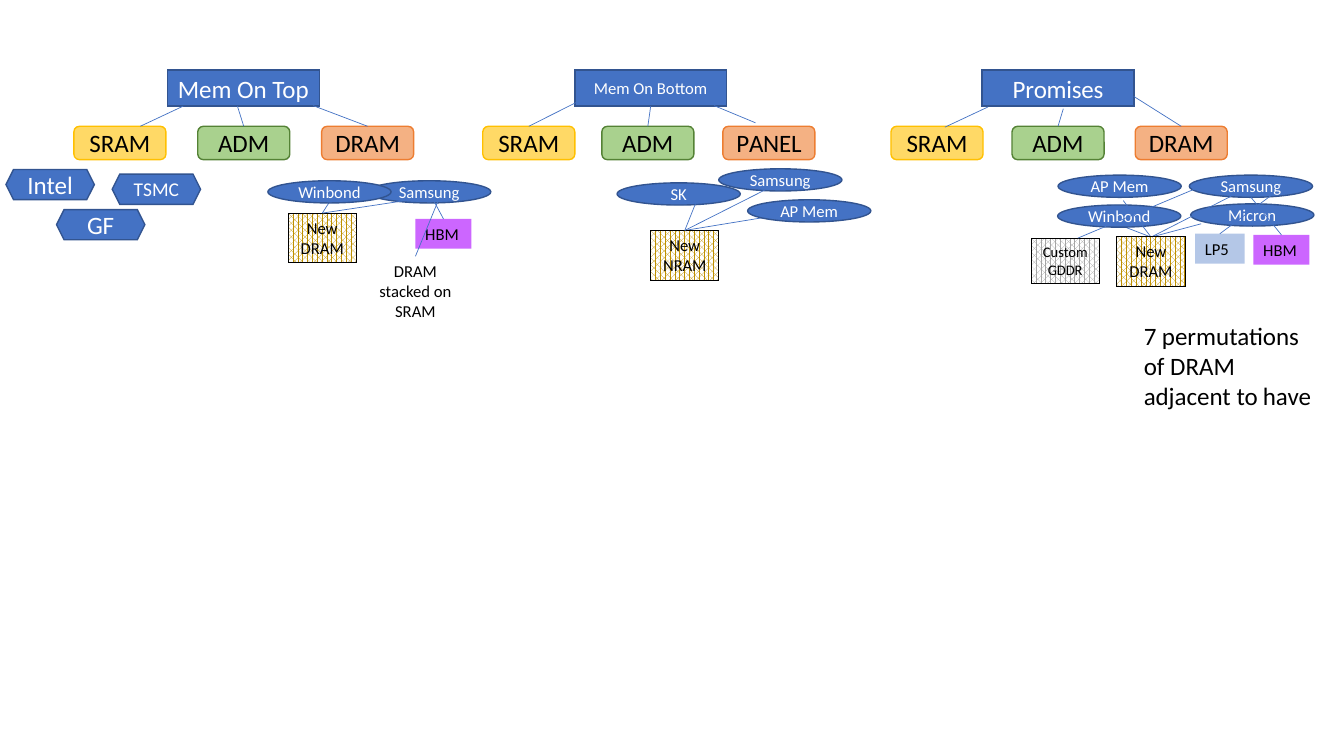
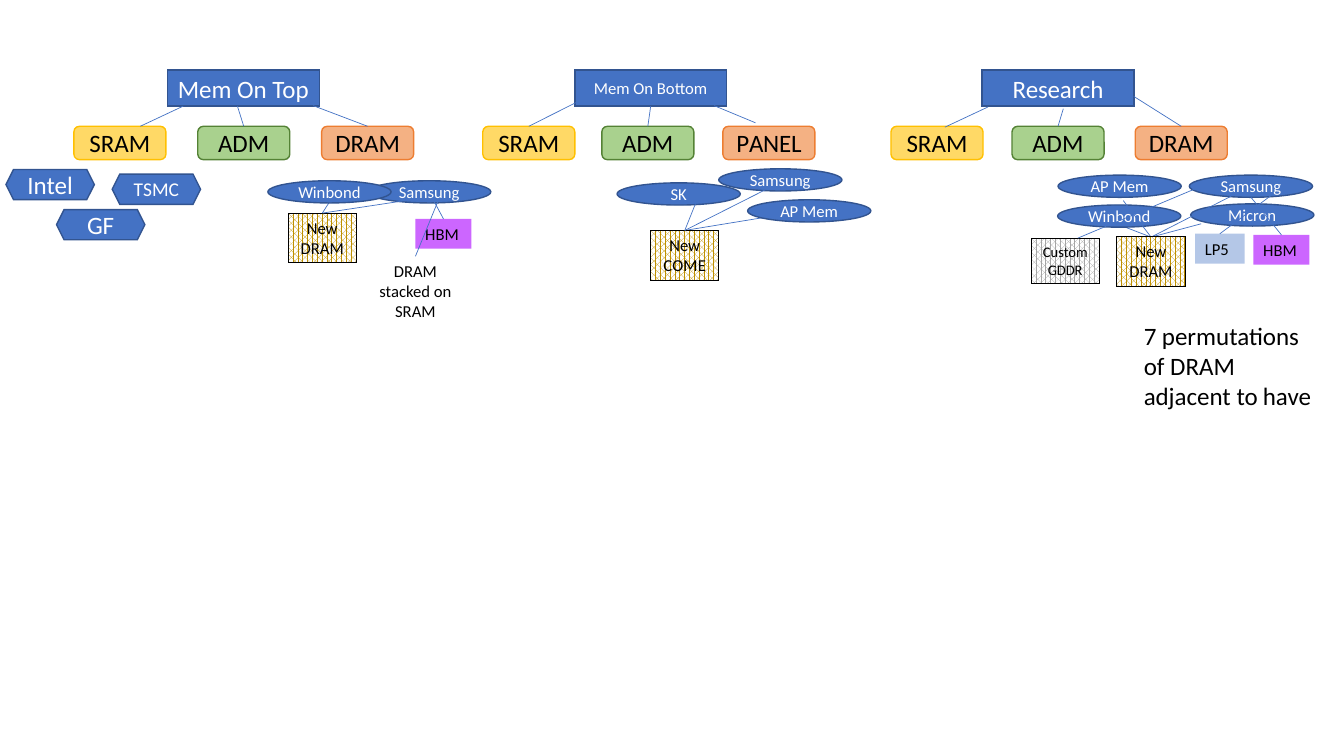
Promises: Promises -> Research (1058, 90)
NRAM: NRAM -> COME (685, 266)
